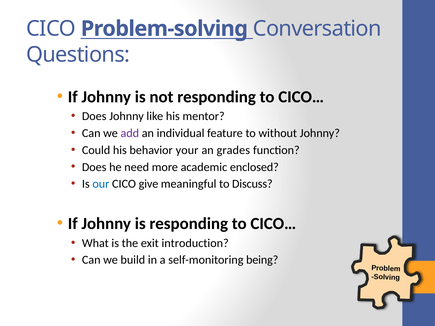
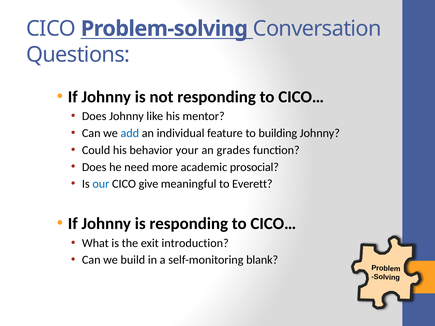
add colour: purple -> blue (130, 133)
without: without -> building (278, 133)
enclosed: enclosed -> prosocial (254, 167)
Discuss: Discuss -> Everett (252, 184)
being: being -> blank (262, 260)
